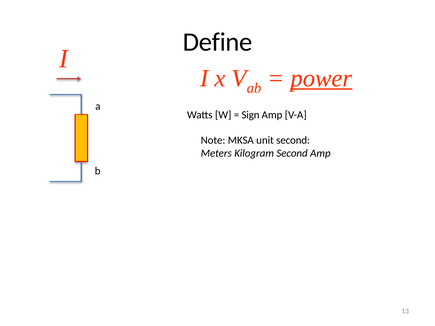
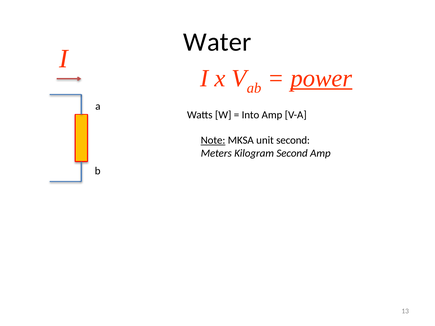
Define: Define -> Water (217, 42)
Sign: Sign -> Into (250, 115)
Note underline: none -> present (213, 140)
